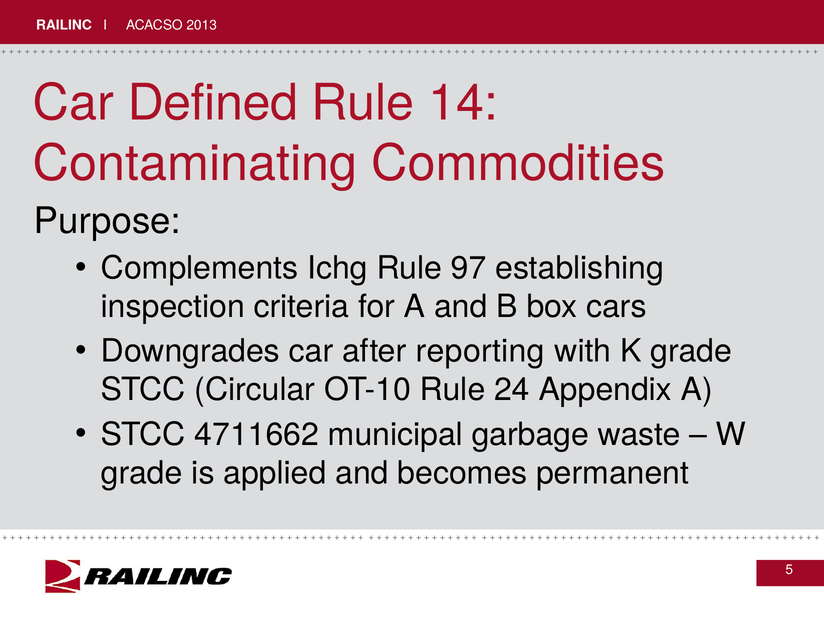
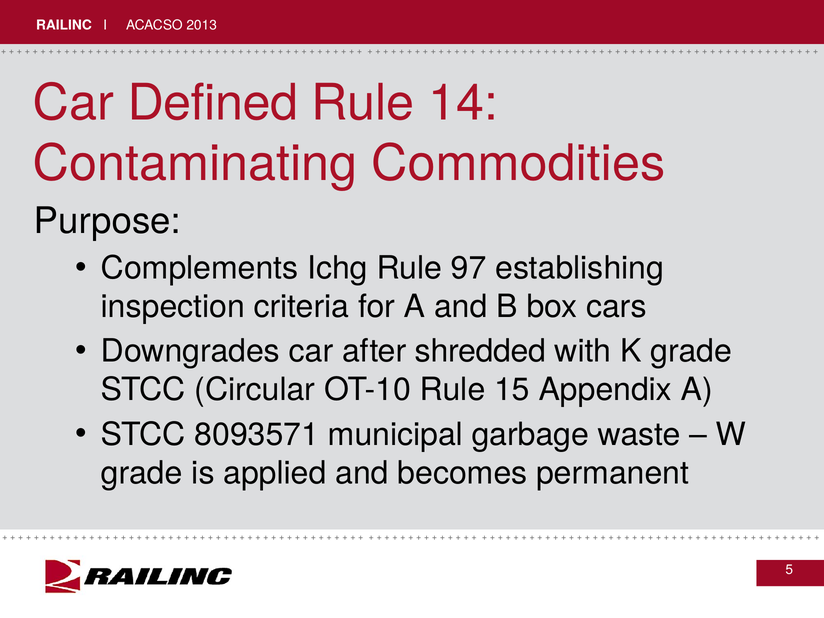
reporting: reporting -> shredded (481, 351)
24: 24 -> 15 (512, 390)
4711662: 4711662 -> 8093571 (257, 435)
